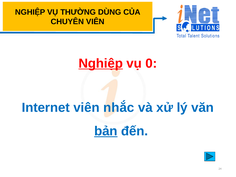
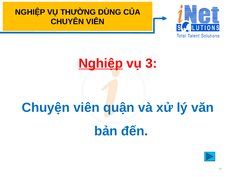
0: 0 -> 3 (151, 63)
Internet: Internet -> Chuyện (46, 108)
nhắc: nhắc -> quận (119, 108)
bản underline: present -> none (106, 131)
